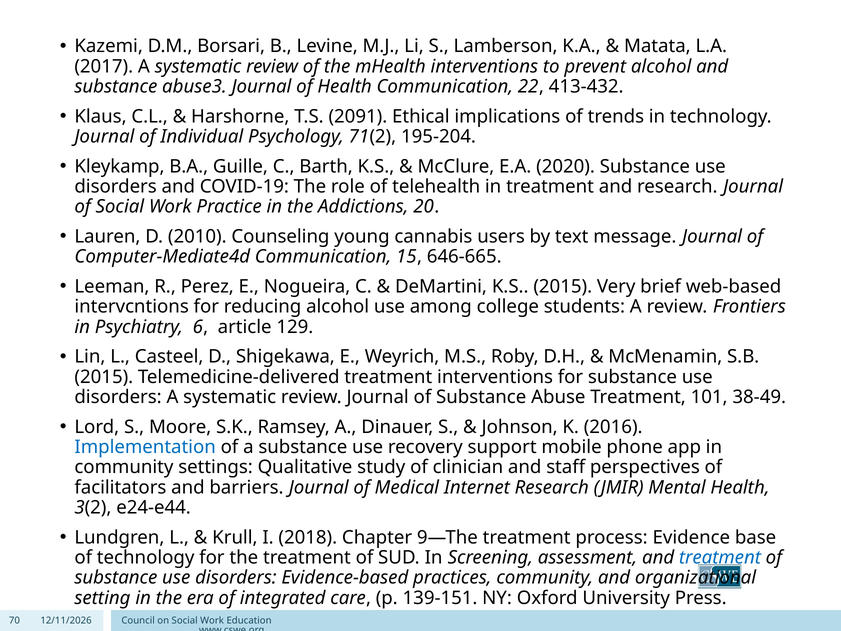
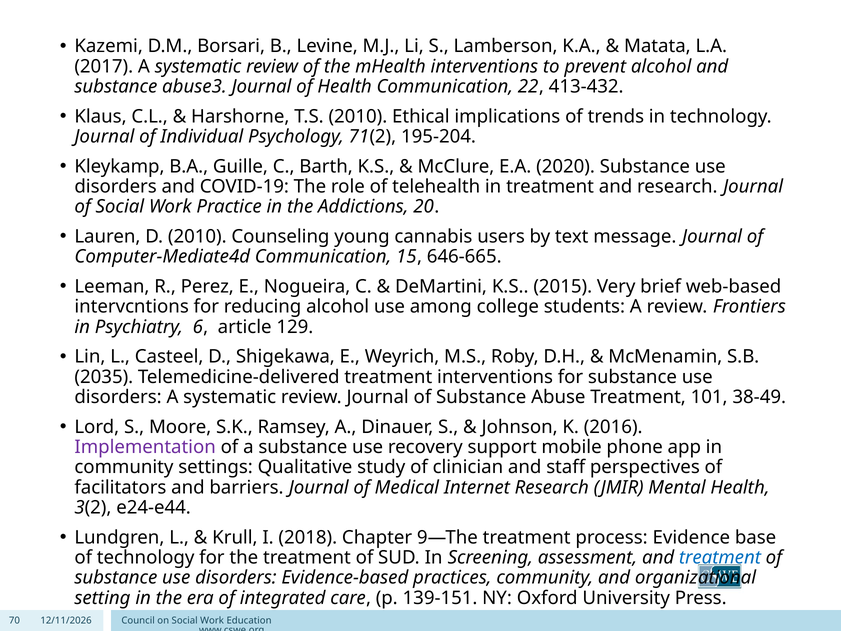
T.S 2091: 2091 -> 2010 (358, 116)
2015: 2015 -> 2035 (104, 377)
Implementation colour: blue -> purple (145, 447)
